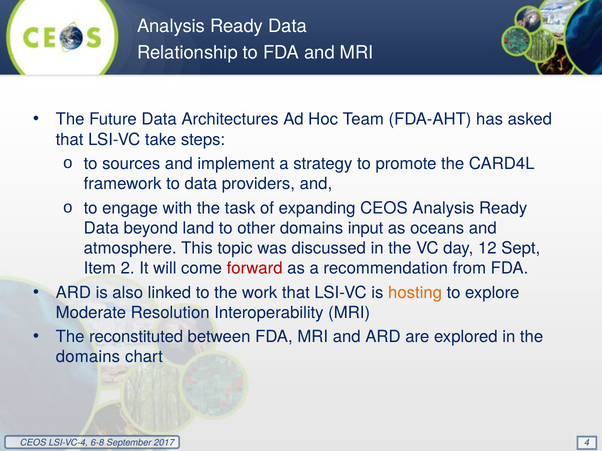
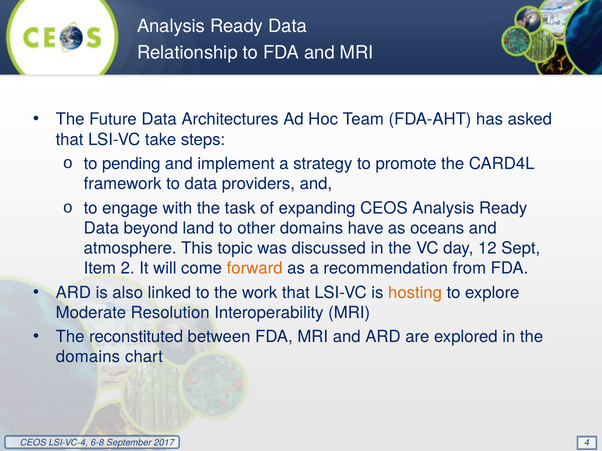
sources: sources -> pending (131, 164)
input: input -> have (366, 228)
forward colour: red -> orange (255, 269)
